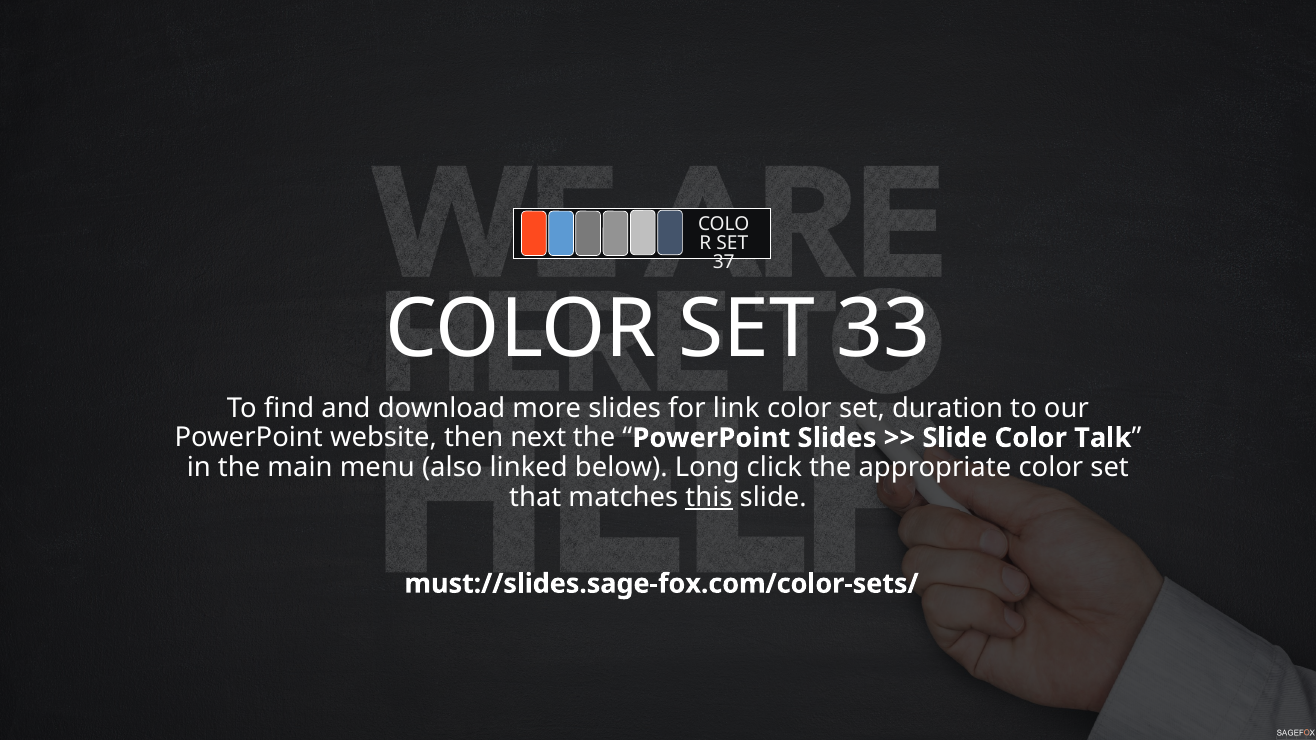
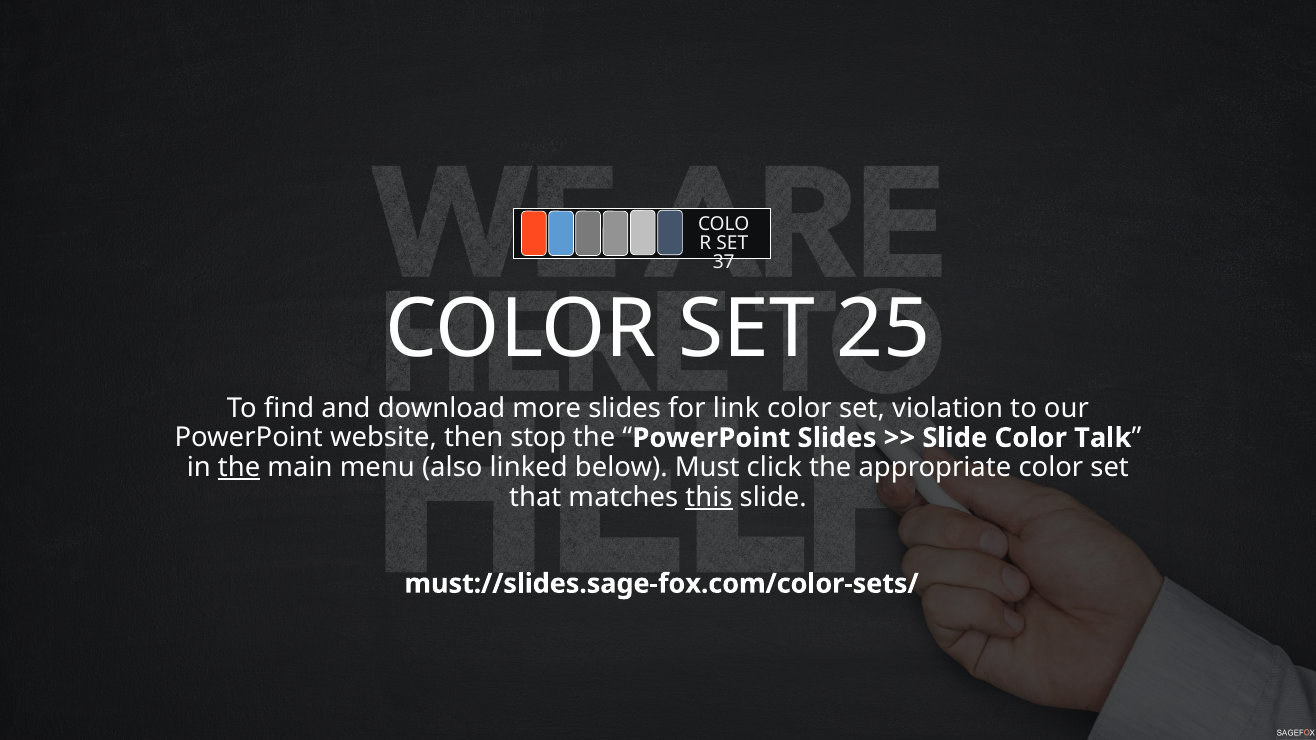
33: 33 -> 25 (883, 329)
duration: duration -> violation (948, 408)
next: next -> stop (538, 438)
the underline: none -> present (239, 468)
Long: Long -> Must (707, 468)
